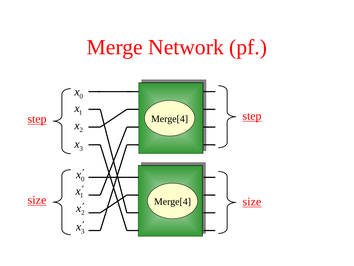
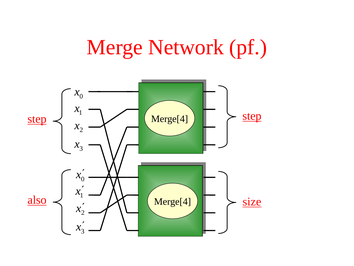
size: size -> also (37, 200)
